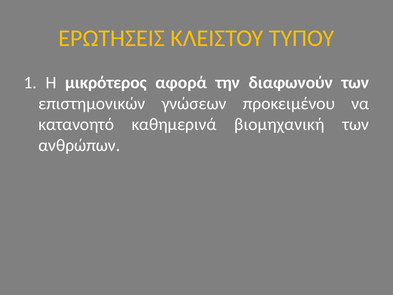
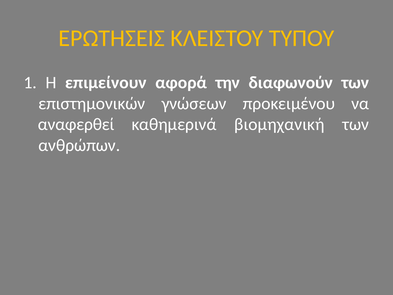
μικρότερος: μικρότερος -> επιμείνουν (106, 82)
κατανοητό: κατανοητό -> αναφερθεί (76, 124)
